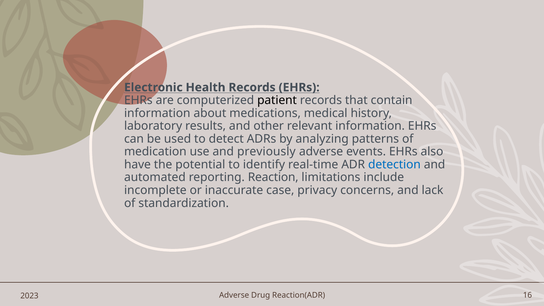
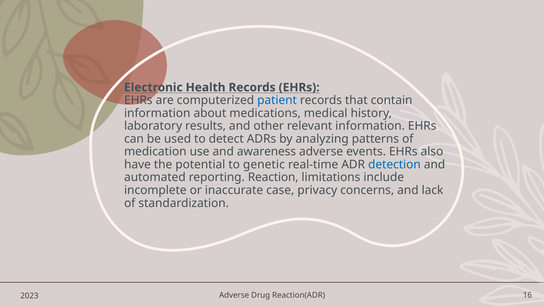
patient colour: black -> blue (277, 100)
previously: previously -> awareness (266, 152)
identify: identify -> genetic (264, 165)
